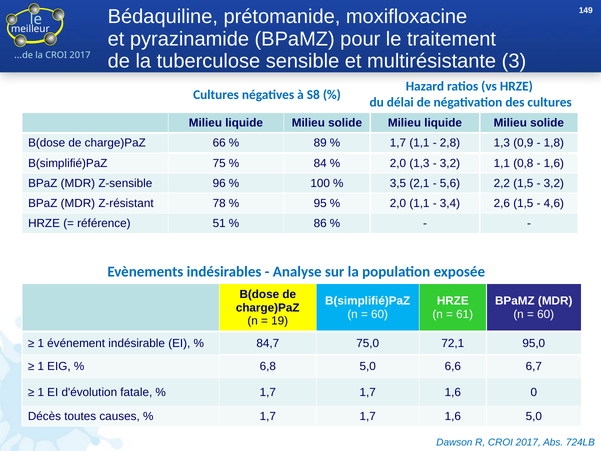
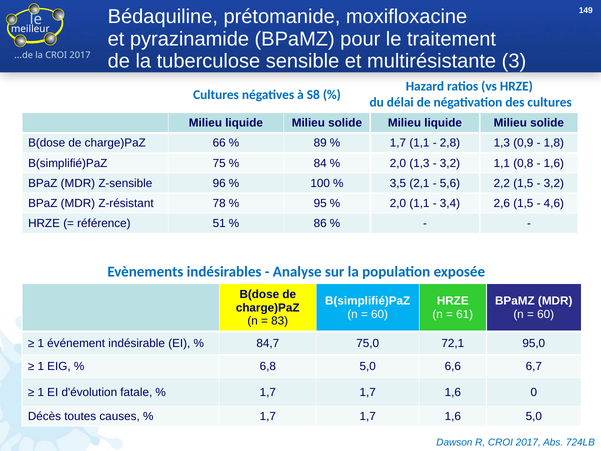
19: 19 -> 83 (280, 321)
